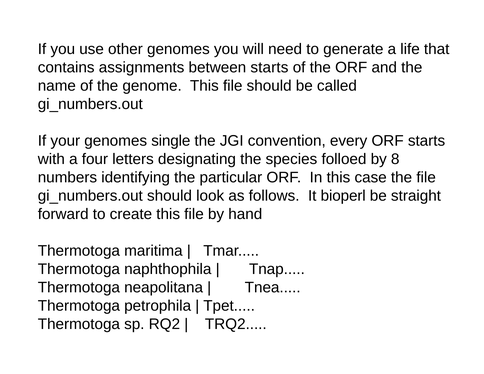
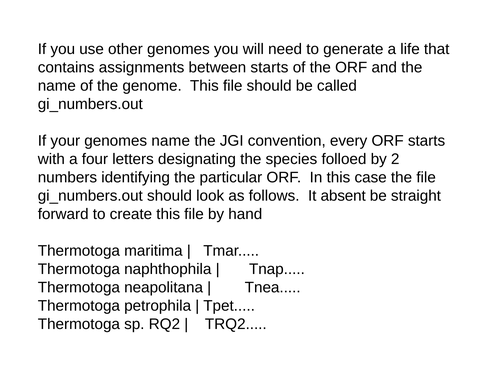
genomes single: single -> name (171, 141)
8: 8 -> 2 (395, 159)
bioperl: bioperl -> absent (343, 196)
